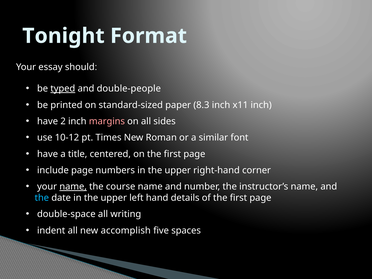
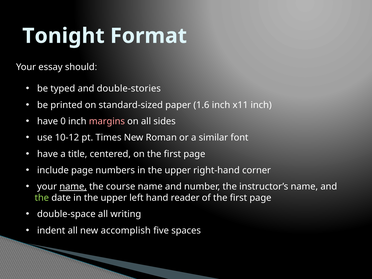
typed underline: present -> none (63, 89)
double-people: double-people -> double-stories (129, 89)
8.3: 8.3 -> 1.6 (201, 105)
2: 2 -> 0 (63, 121)
the colour: light blue -> light green (42, 198)
details: details -> reader (185, 198)
